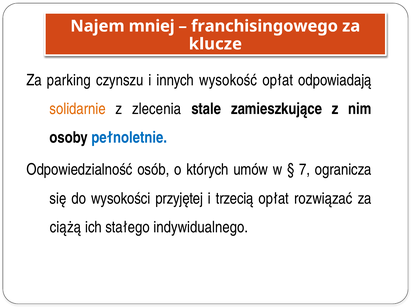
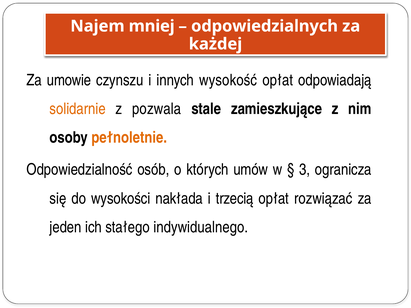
franchisingowego: franchisingowego -> odpowiedzialnych (265, 26)
klucze: klucze -> każdej (215, 44)
parking: parking -> umowie (69, 80)
zlecenia: zlecenia -> pozwala (157, 109)
pełnoletnie colour: blue -> orange (129, 138)
7: 7 -> 3 (305, 170)
przyjętej: przyjętej -> nakłada (179, 199)
ciążą: ciążą -> jeden (66, 227)
